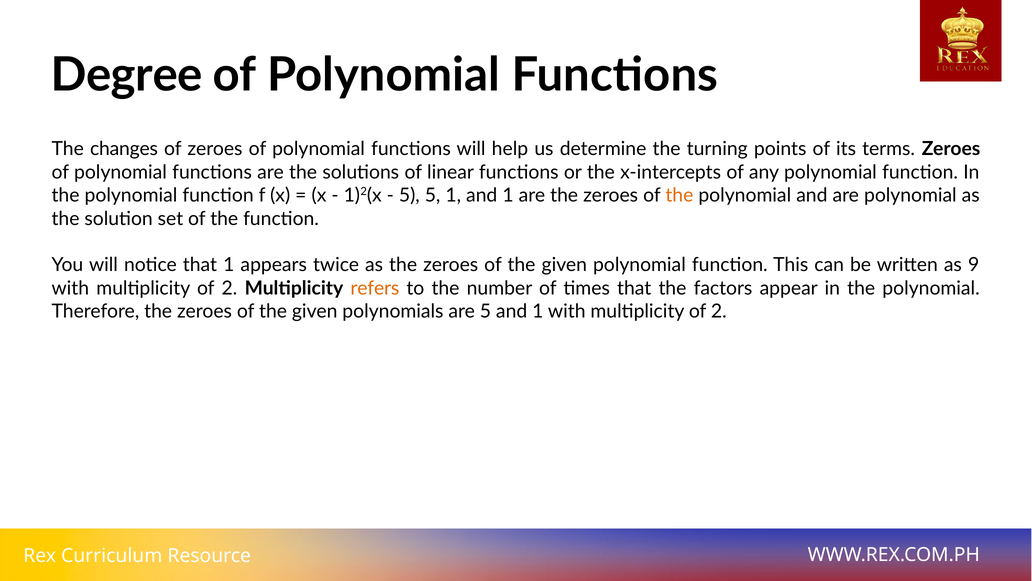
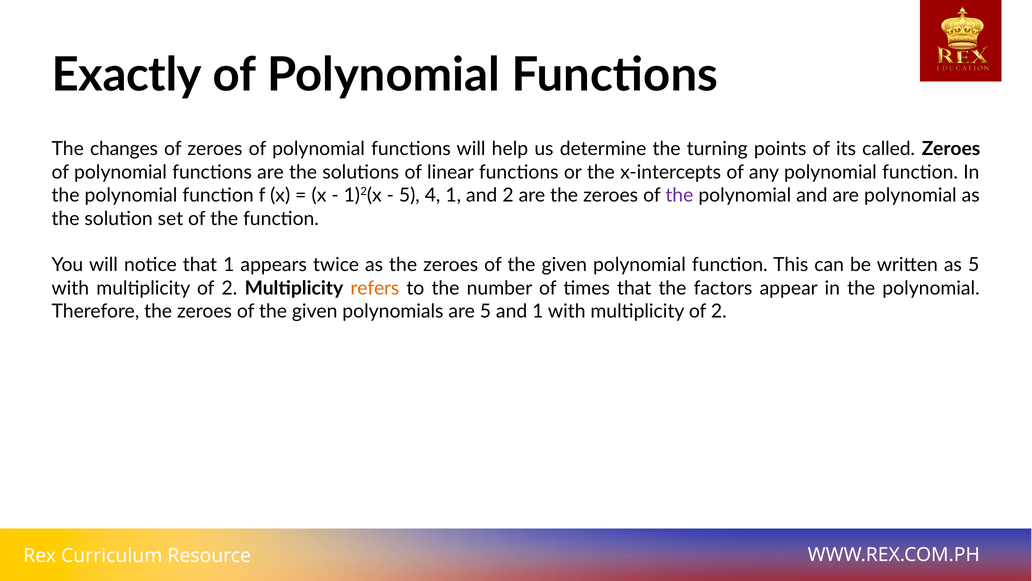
Degree: Degree -> Exactly (127, 75)
terms: terms -> called (889, 149)
5 5: 5 -> 4 (433, 195)
1 and 1: 1 -> 2 (508, 195)
the colour: orange -> purple (679, 195)
as 9: 9 -> 5 (974, 265)
